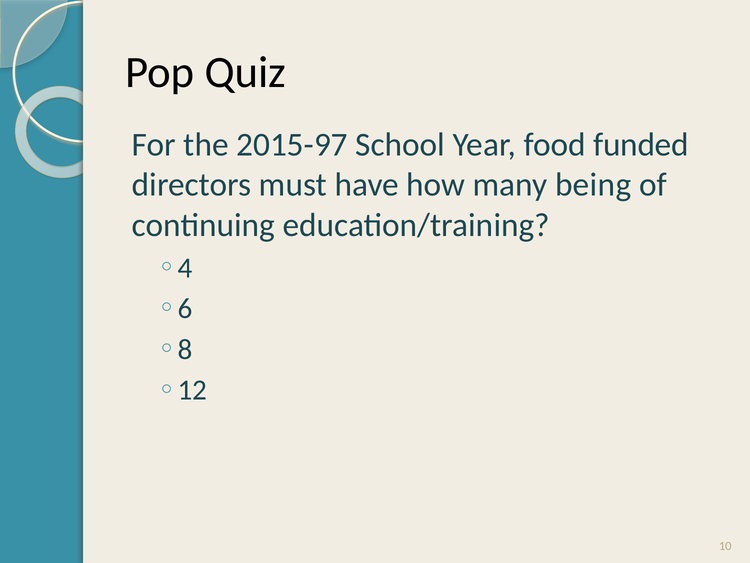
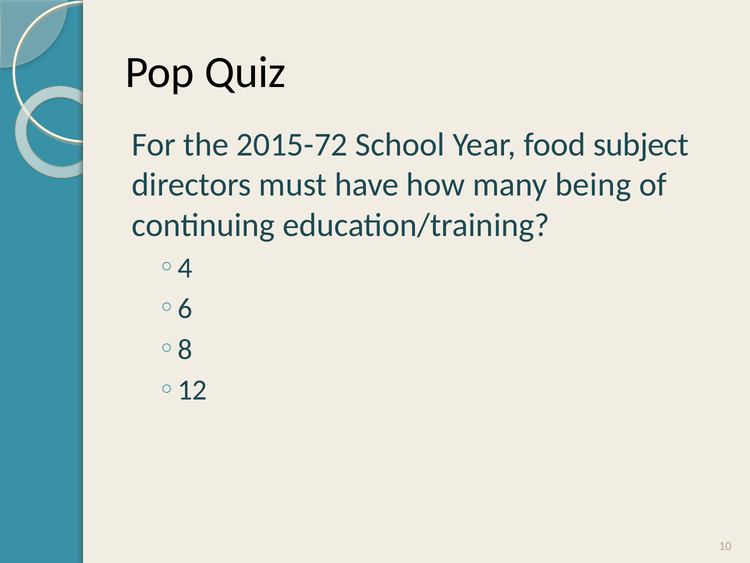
2015-97: 2015-97 -> 2015-72 (292, 145)
funded: funded -> subject (641, 145)
